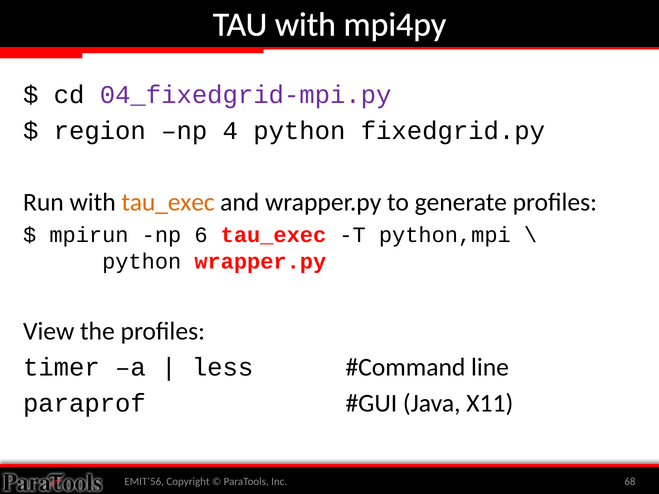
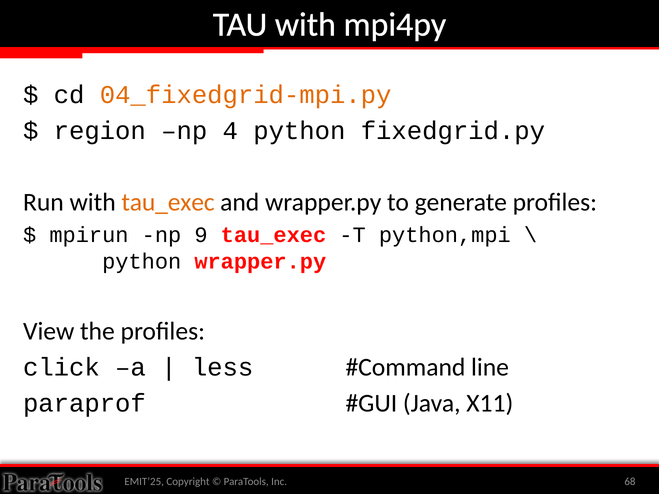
04_fixedgrid-mpi.py colour: purple -> orange (246, 95)
6: 6 -> 9 (201, 235)
timer: timer -> click (61, 367)
EMIT’56: EMIT’56 -> EMIT’25 (144, 482)
